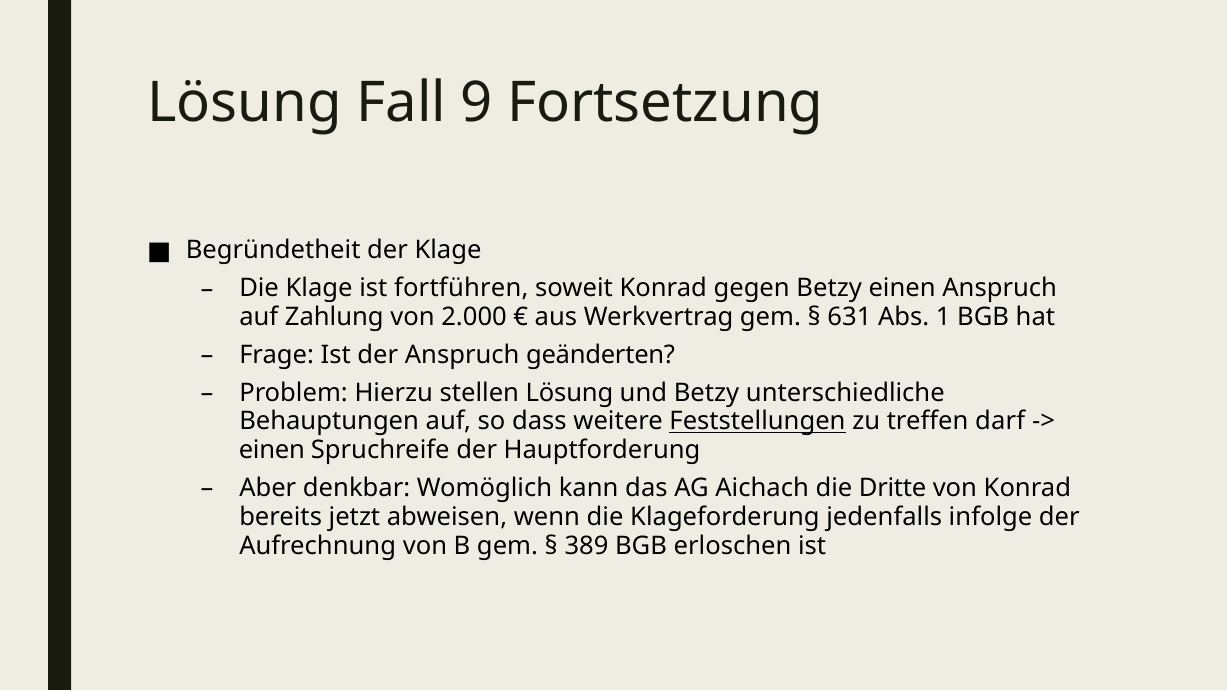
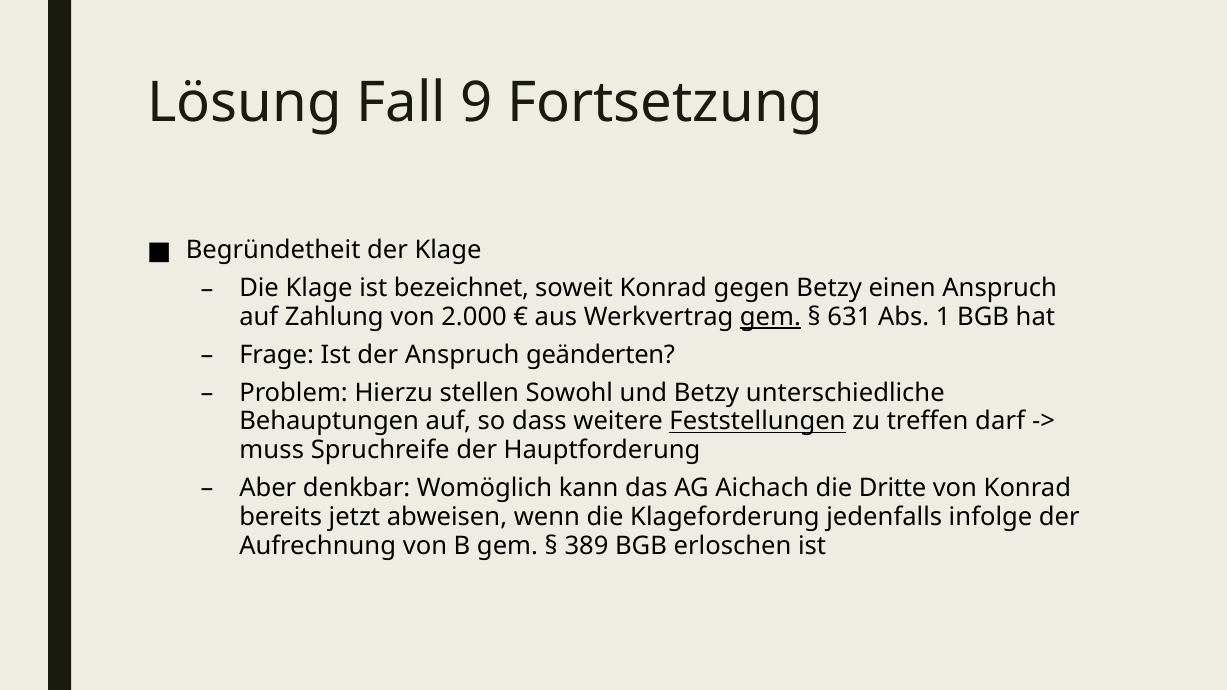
fortführen: fortführen -> bezeichnet (461, 288)
gem underline: none -> present (770, 317)
stellen Lösung: Lösung -> Sowohl (569, 393)
einen: einen -> muss (272, 450)
